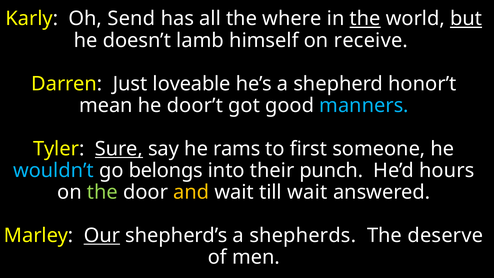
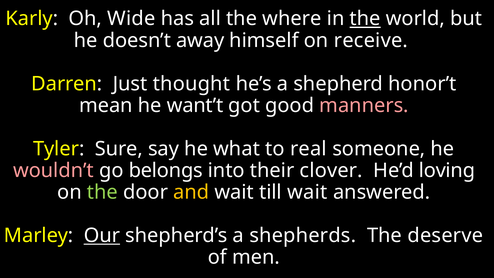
Send: Send -> Wide (131, 19)
but underline: present -> none (466, 19)
lamb: lamb -> away (200, 40)
loveable: loveable -> thought (191, 84)
door’t: door’t -> want’t (195, 105)
manners colour: light blue -> pink (364, 105)
Sure underline: present -> none (119, 149)
rams: rams -> what (237, 149)
first: first -> real (308, 149)
wouldn’t colour: light blue -> pink (53, 170)
punch: punch -> clover (331, 170)
hours: hours -> loving (447, 170)
